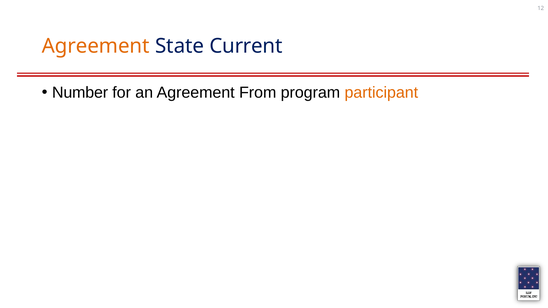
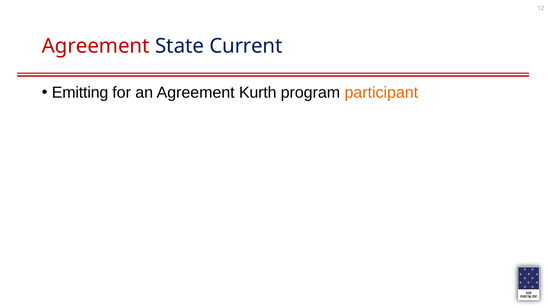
Agreement colour: orange -> red (96, 46)
Number: Number -> Emitting (80, 93)
From: From -> Kurth (258, 93)
